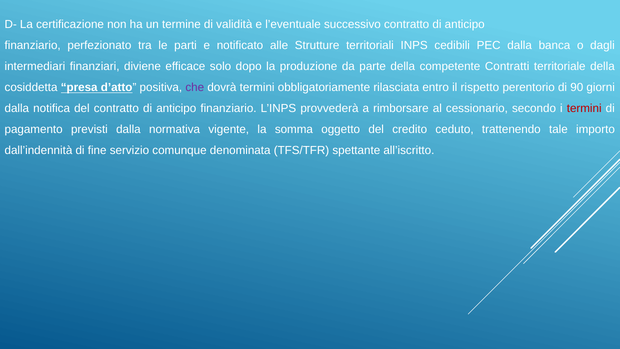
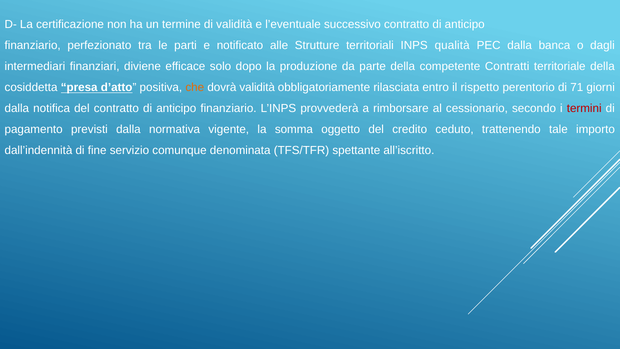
cedibili: cedibili -> qualità (452, 46)
che colour: purple -> orange (195, 87)
dovrà termini: termini -> validità (257, 87)
90: 90 -> 71 (577, 87)
